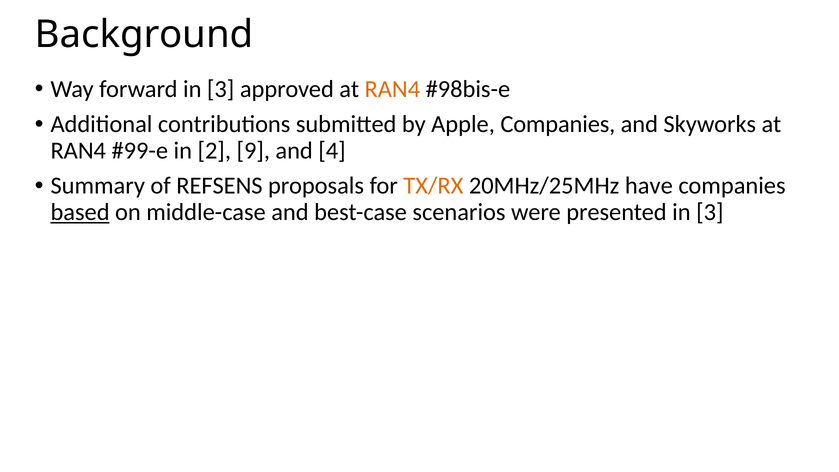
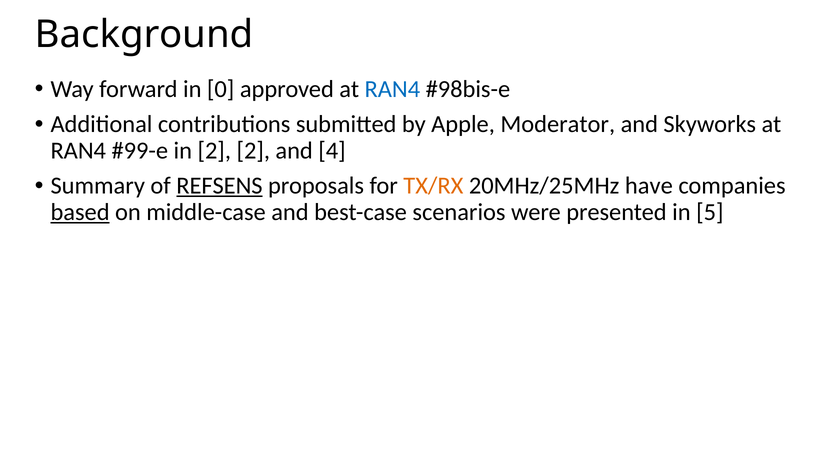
forward in 3: 3 -> 0 (221, 89)
RAN4 colour: orange -> blue (392, 89)
Apple Companies: Companies -> Moderator (558, 124)
2 9: 9 -> 2 (253, 151)
REFSENS underline: none -> present (219, 186)
presented in 3: 3 -> 5 (710, 212)
